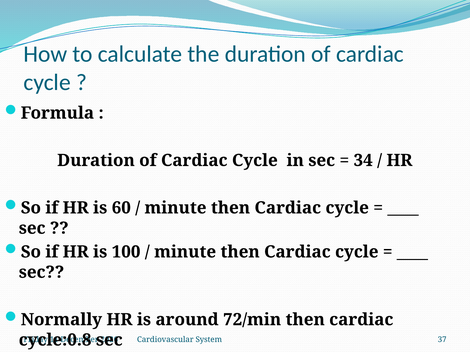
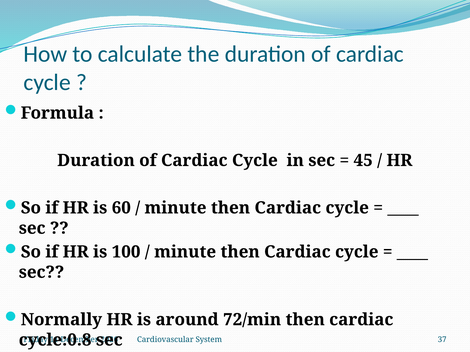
34: 34 -> 45 (363, 161)
